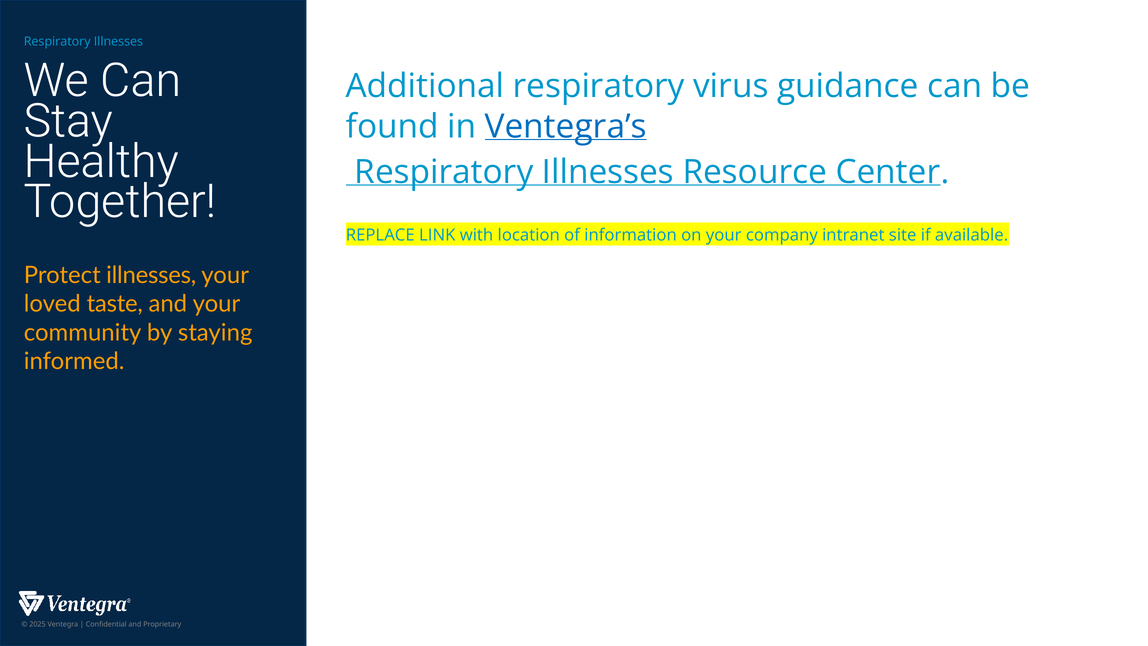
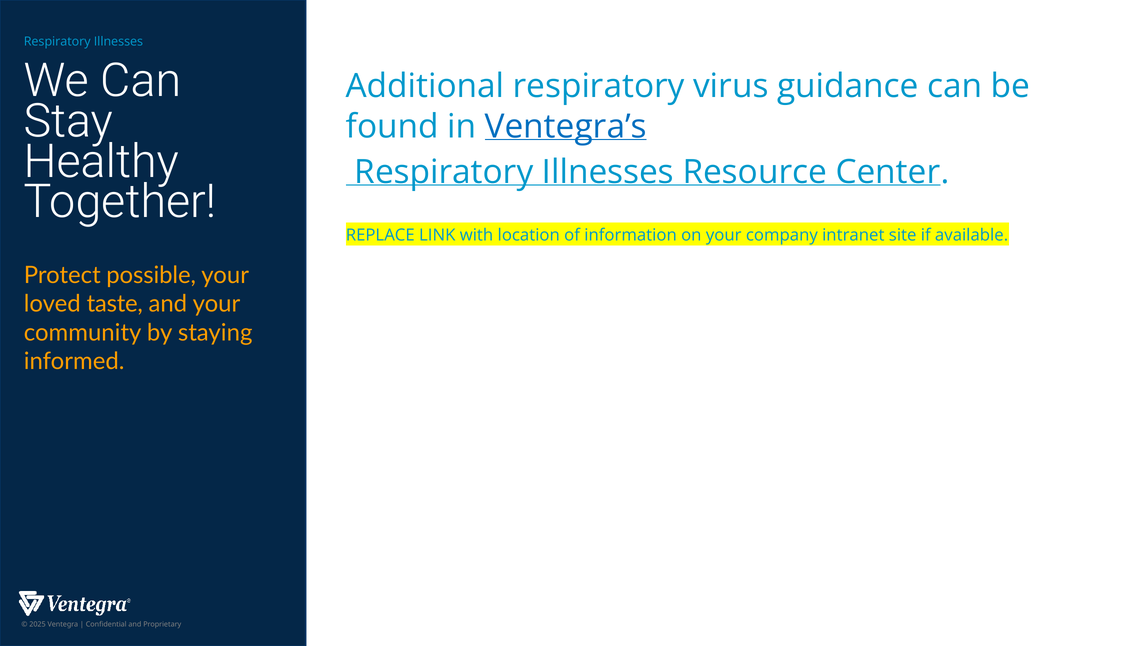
Protect illnesses: illnesses -> possible (151, 275)
